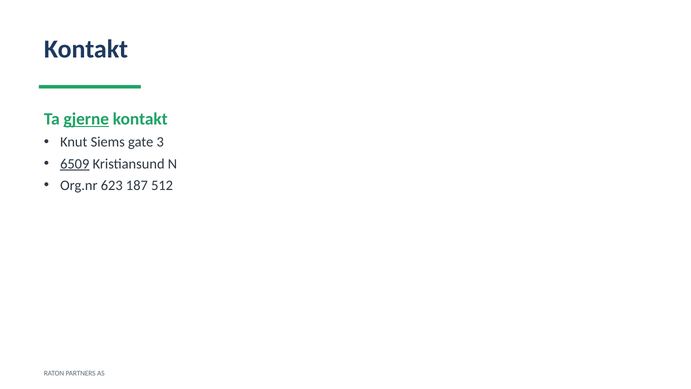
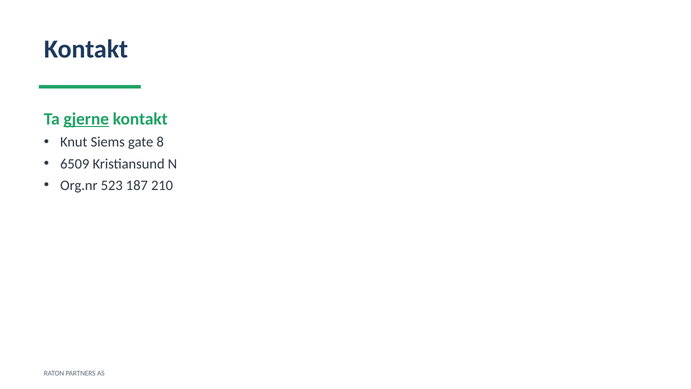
3: 3 -> 8 (160, 142)
6509 underline: present -> none (75, 164)
623: 623 -> 523 (112, 185)
512: 512 -> 210 (162, 185)
